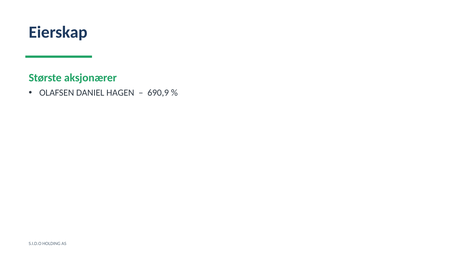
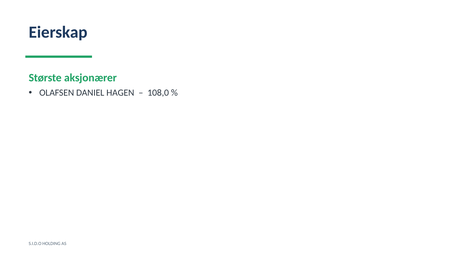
690,9: 690,9 -> 108,0 (158, 93)
